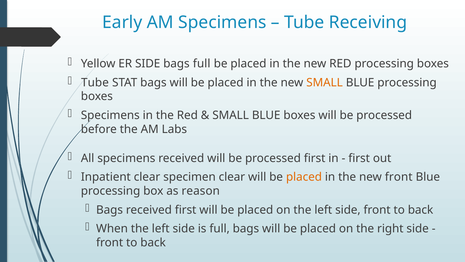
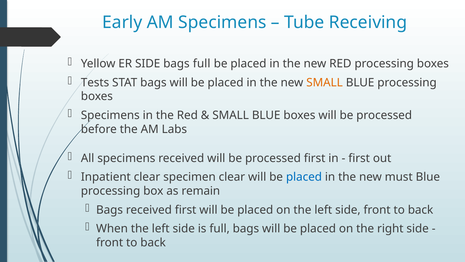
Tube: Tube -> Tests (95, 82)
placed colour: orange -> blue (304, 177)
new front: front -> must (399, 177)
reason: reason -> remain (201, 191)
